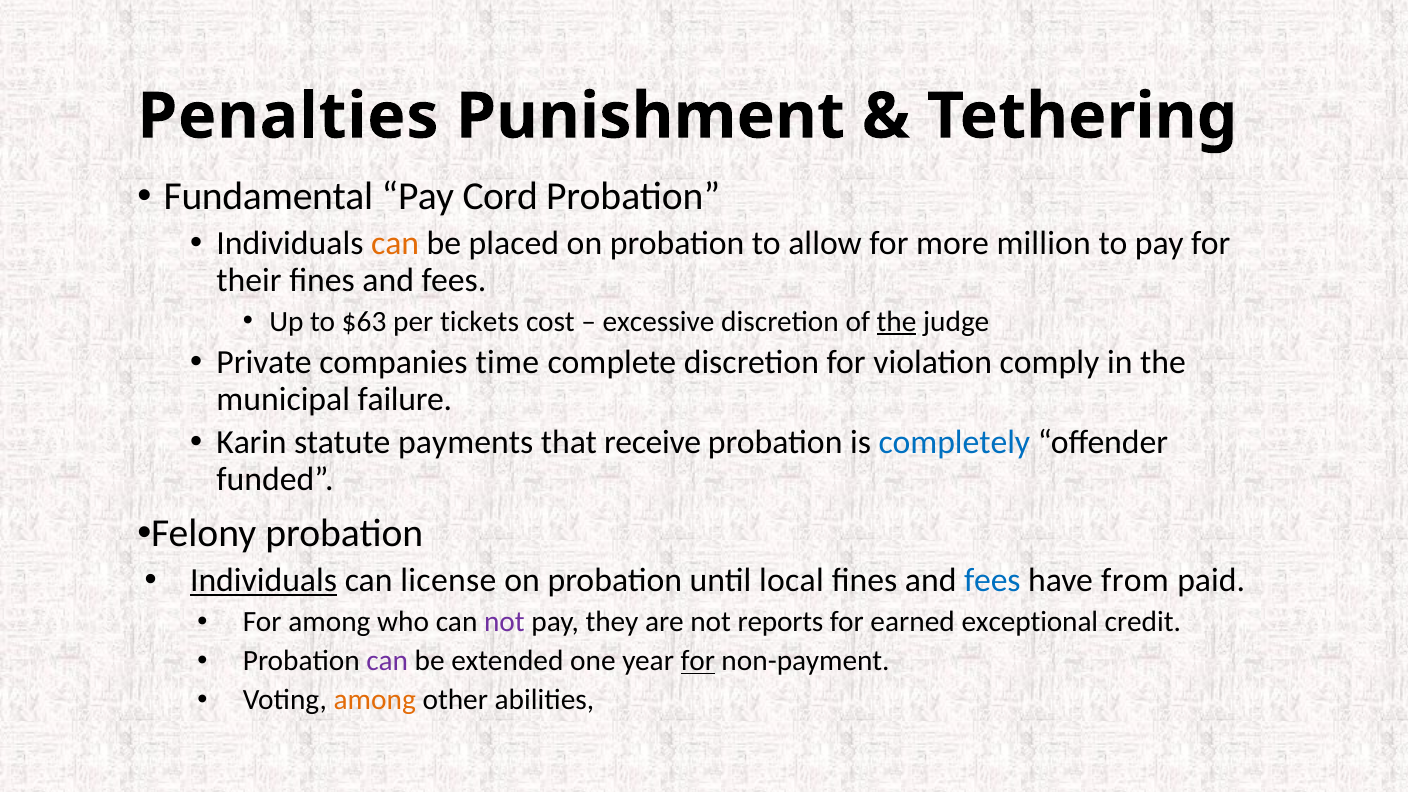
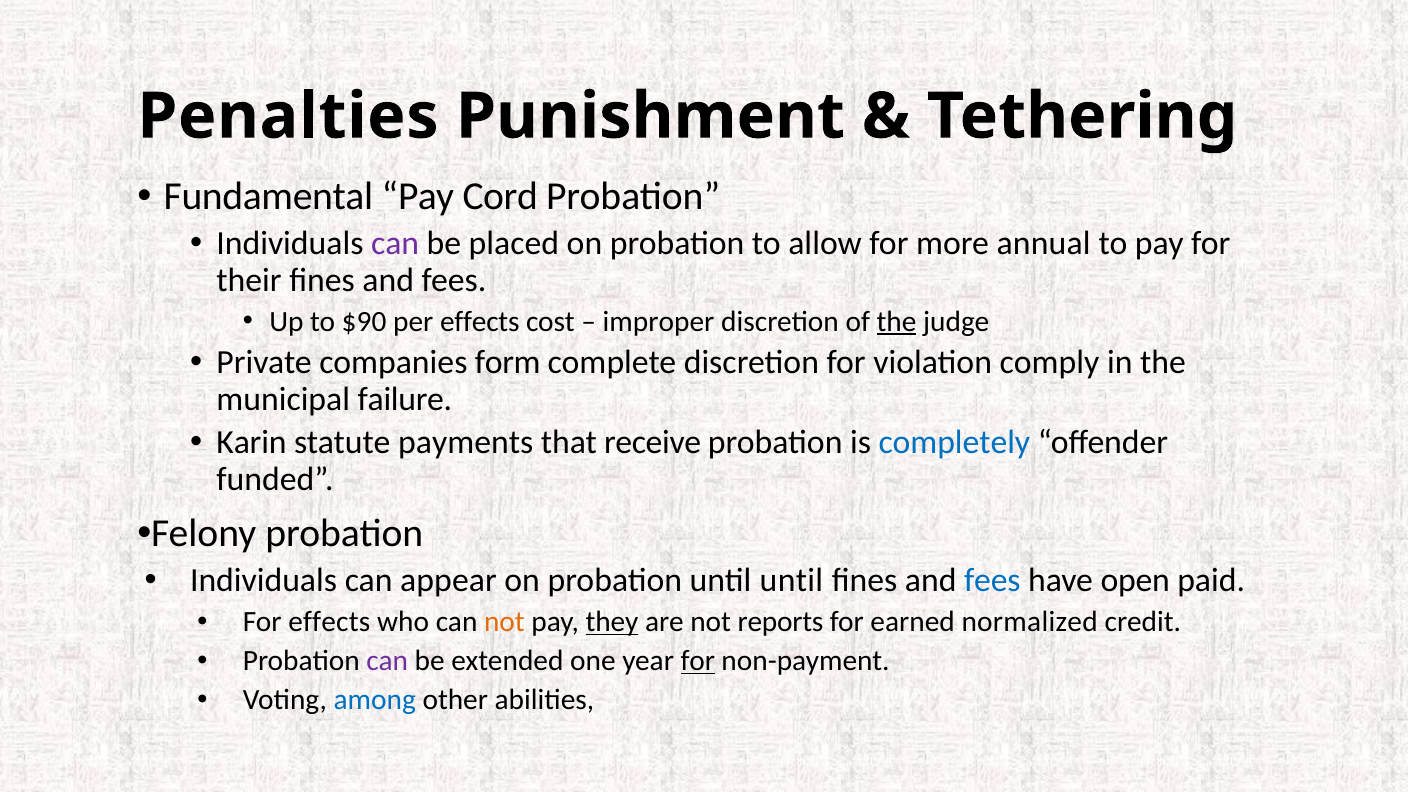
can colour: orange -> purple (395, 244)
million: million -> annual (1044, 244)
$63: $63 -> $90 (364, 321)
per tickets: tickets -> effects (480, 321)
excessive: excessive -> improper (659, 321)
time: time -> form (508, 363)
Individuals underline: present -> none (264, 581)
license: license -> appear (449, 581)
until local: local -> until (791, 581)
from: from -> open (1135, 581)
For among: among -> effects (329, 622)
not colour: purple -> orange (504, 622)
they underline: none -> present (612, 622)
exceptional: exceptional -> normalized (1030, 622)
among colour: orange -> blue (375, 700)
